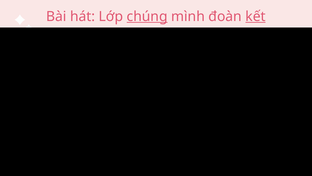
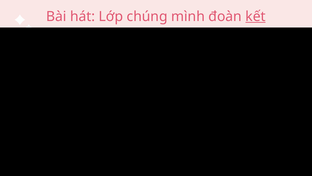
chúng underline: present -> none (147, 16)
